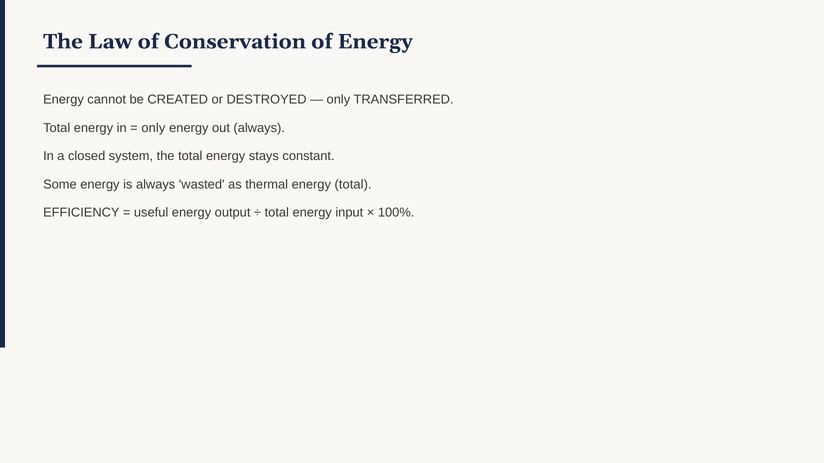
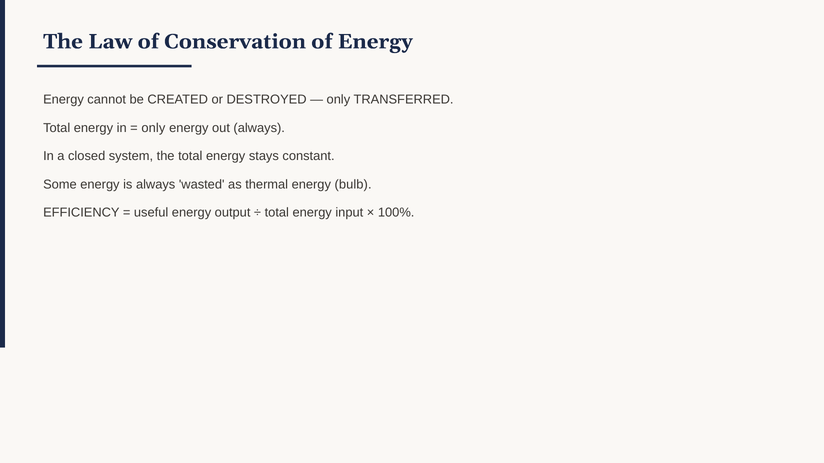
energy total: total -> bulb (353, 185)
